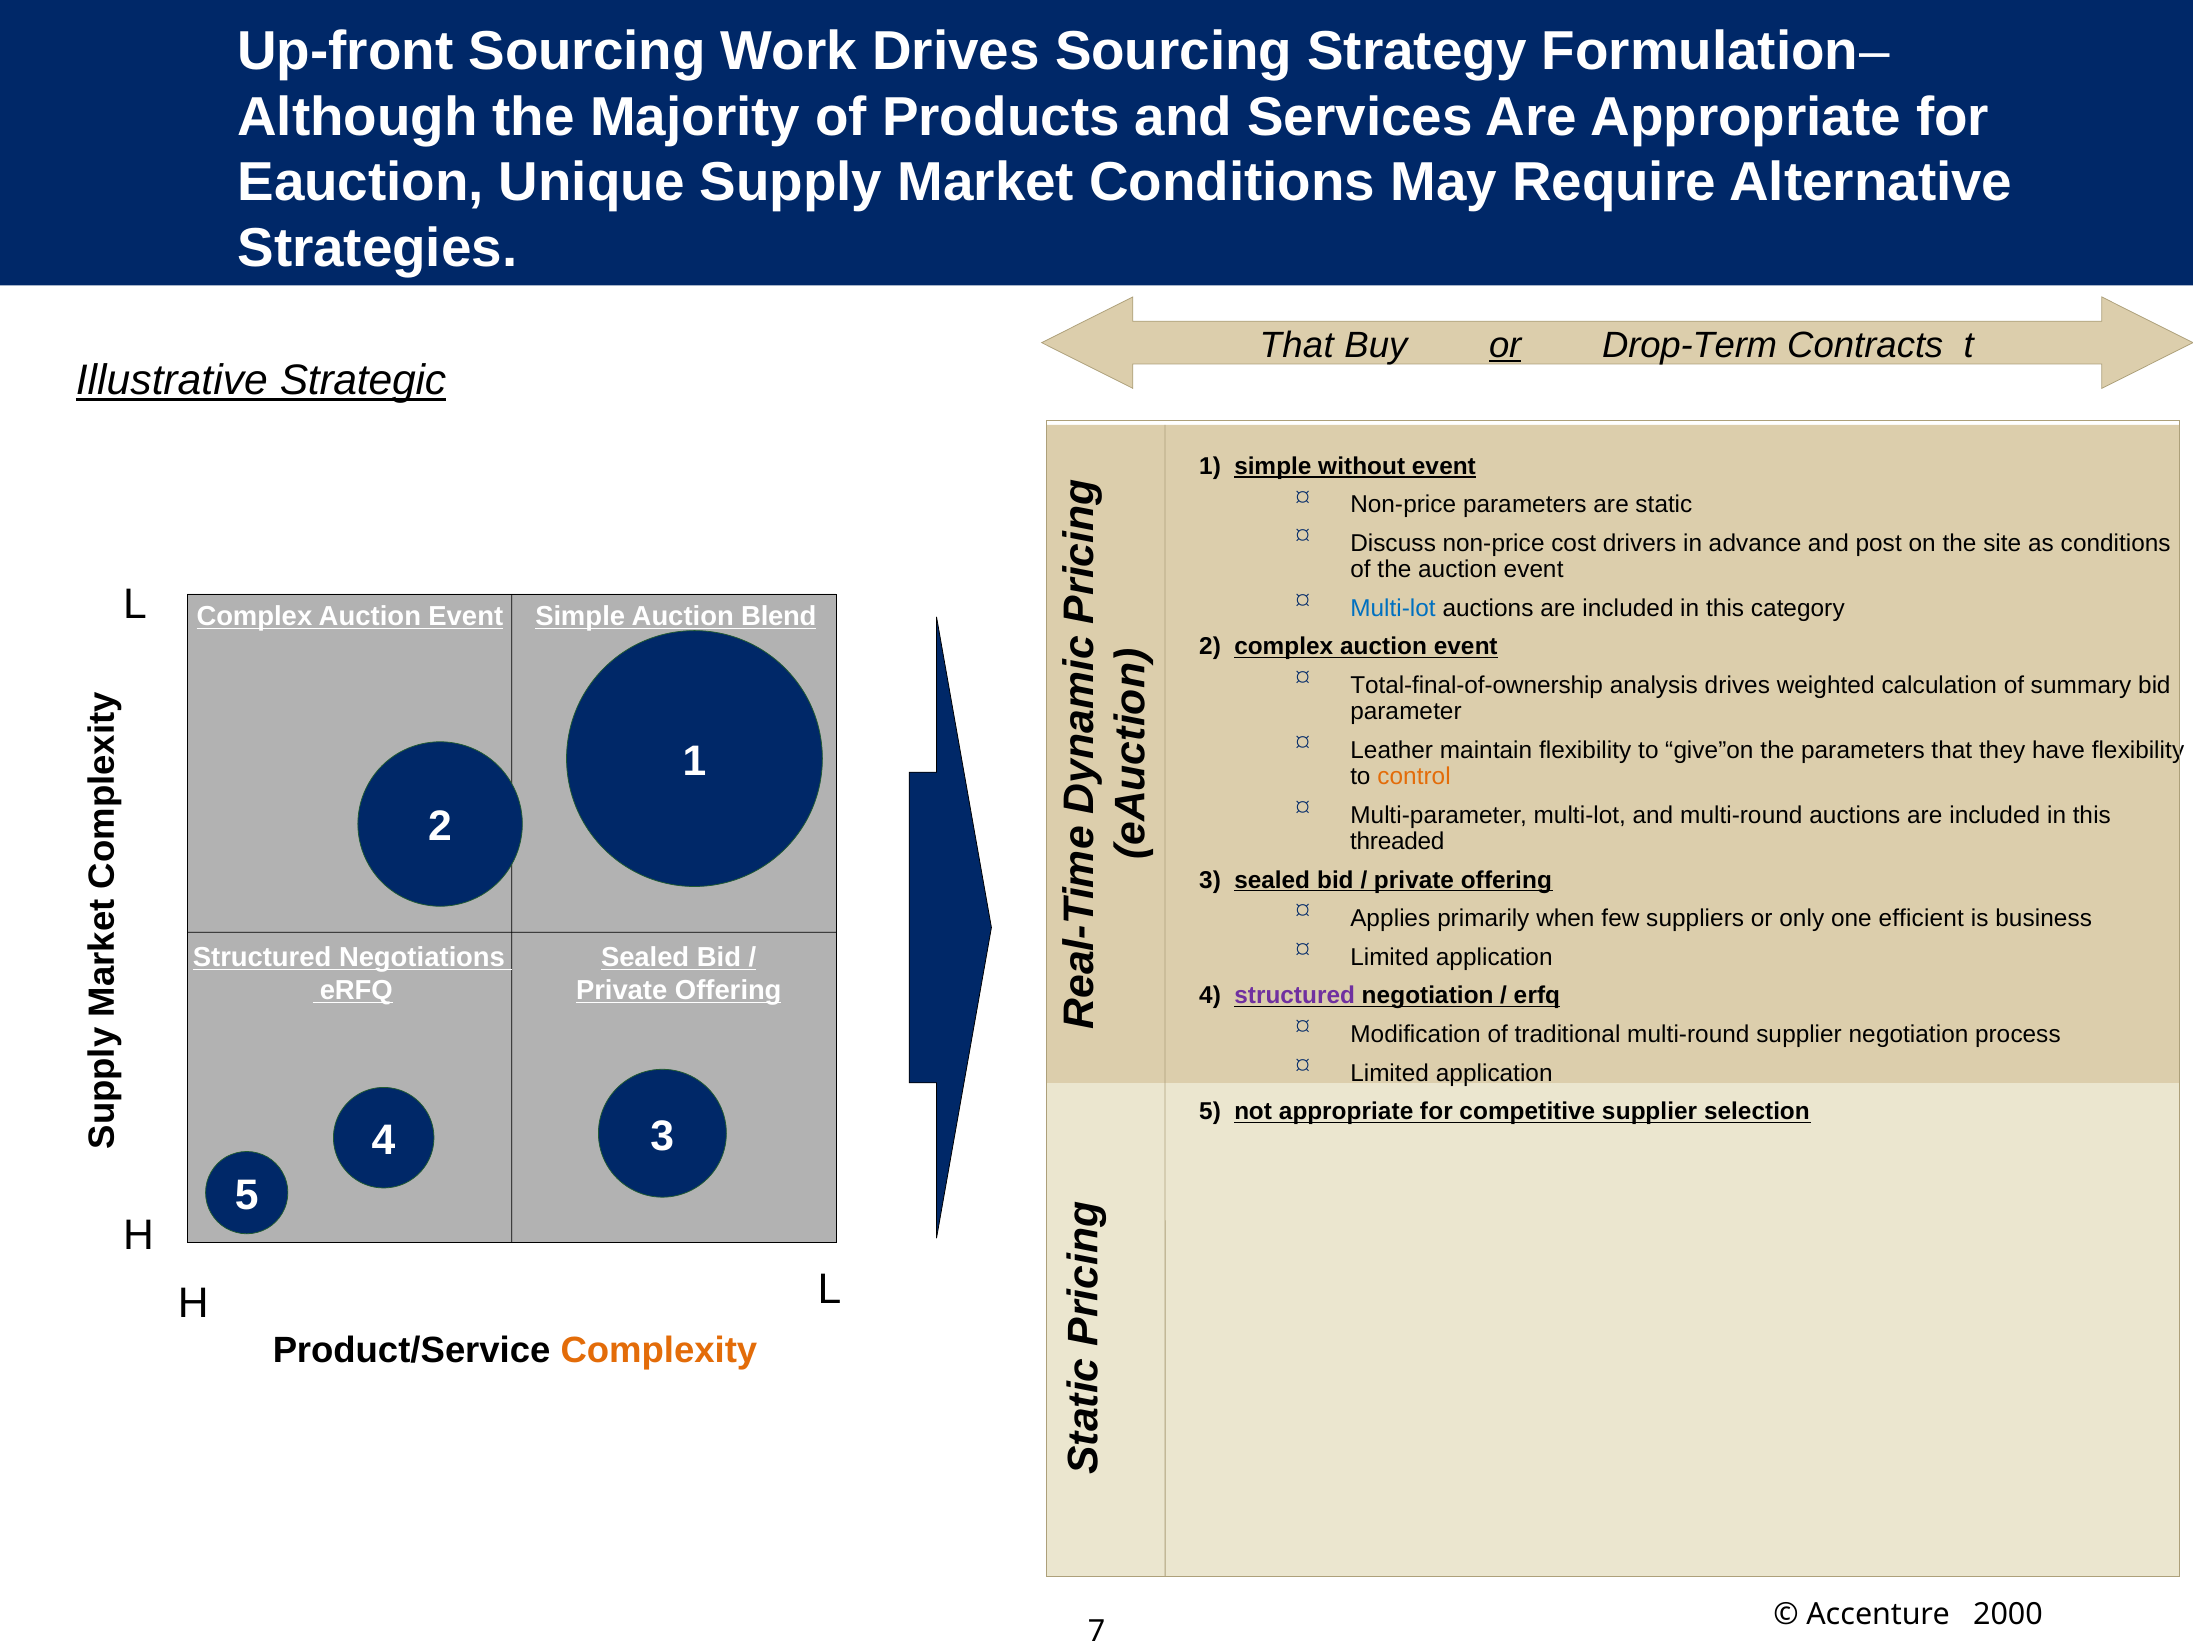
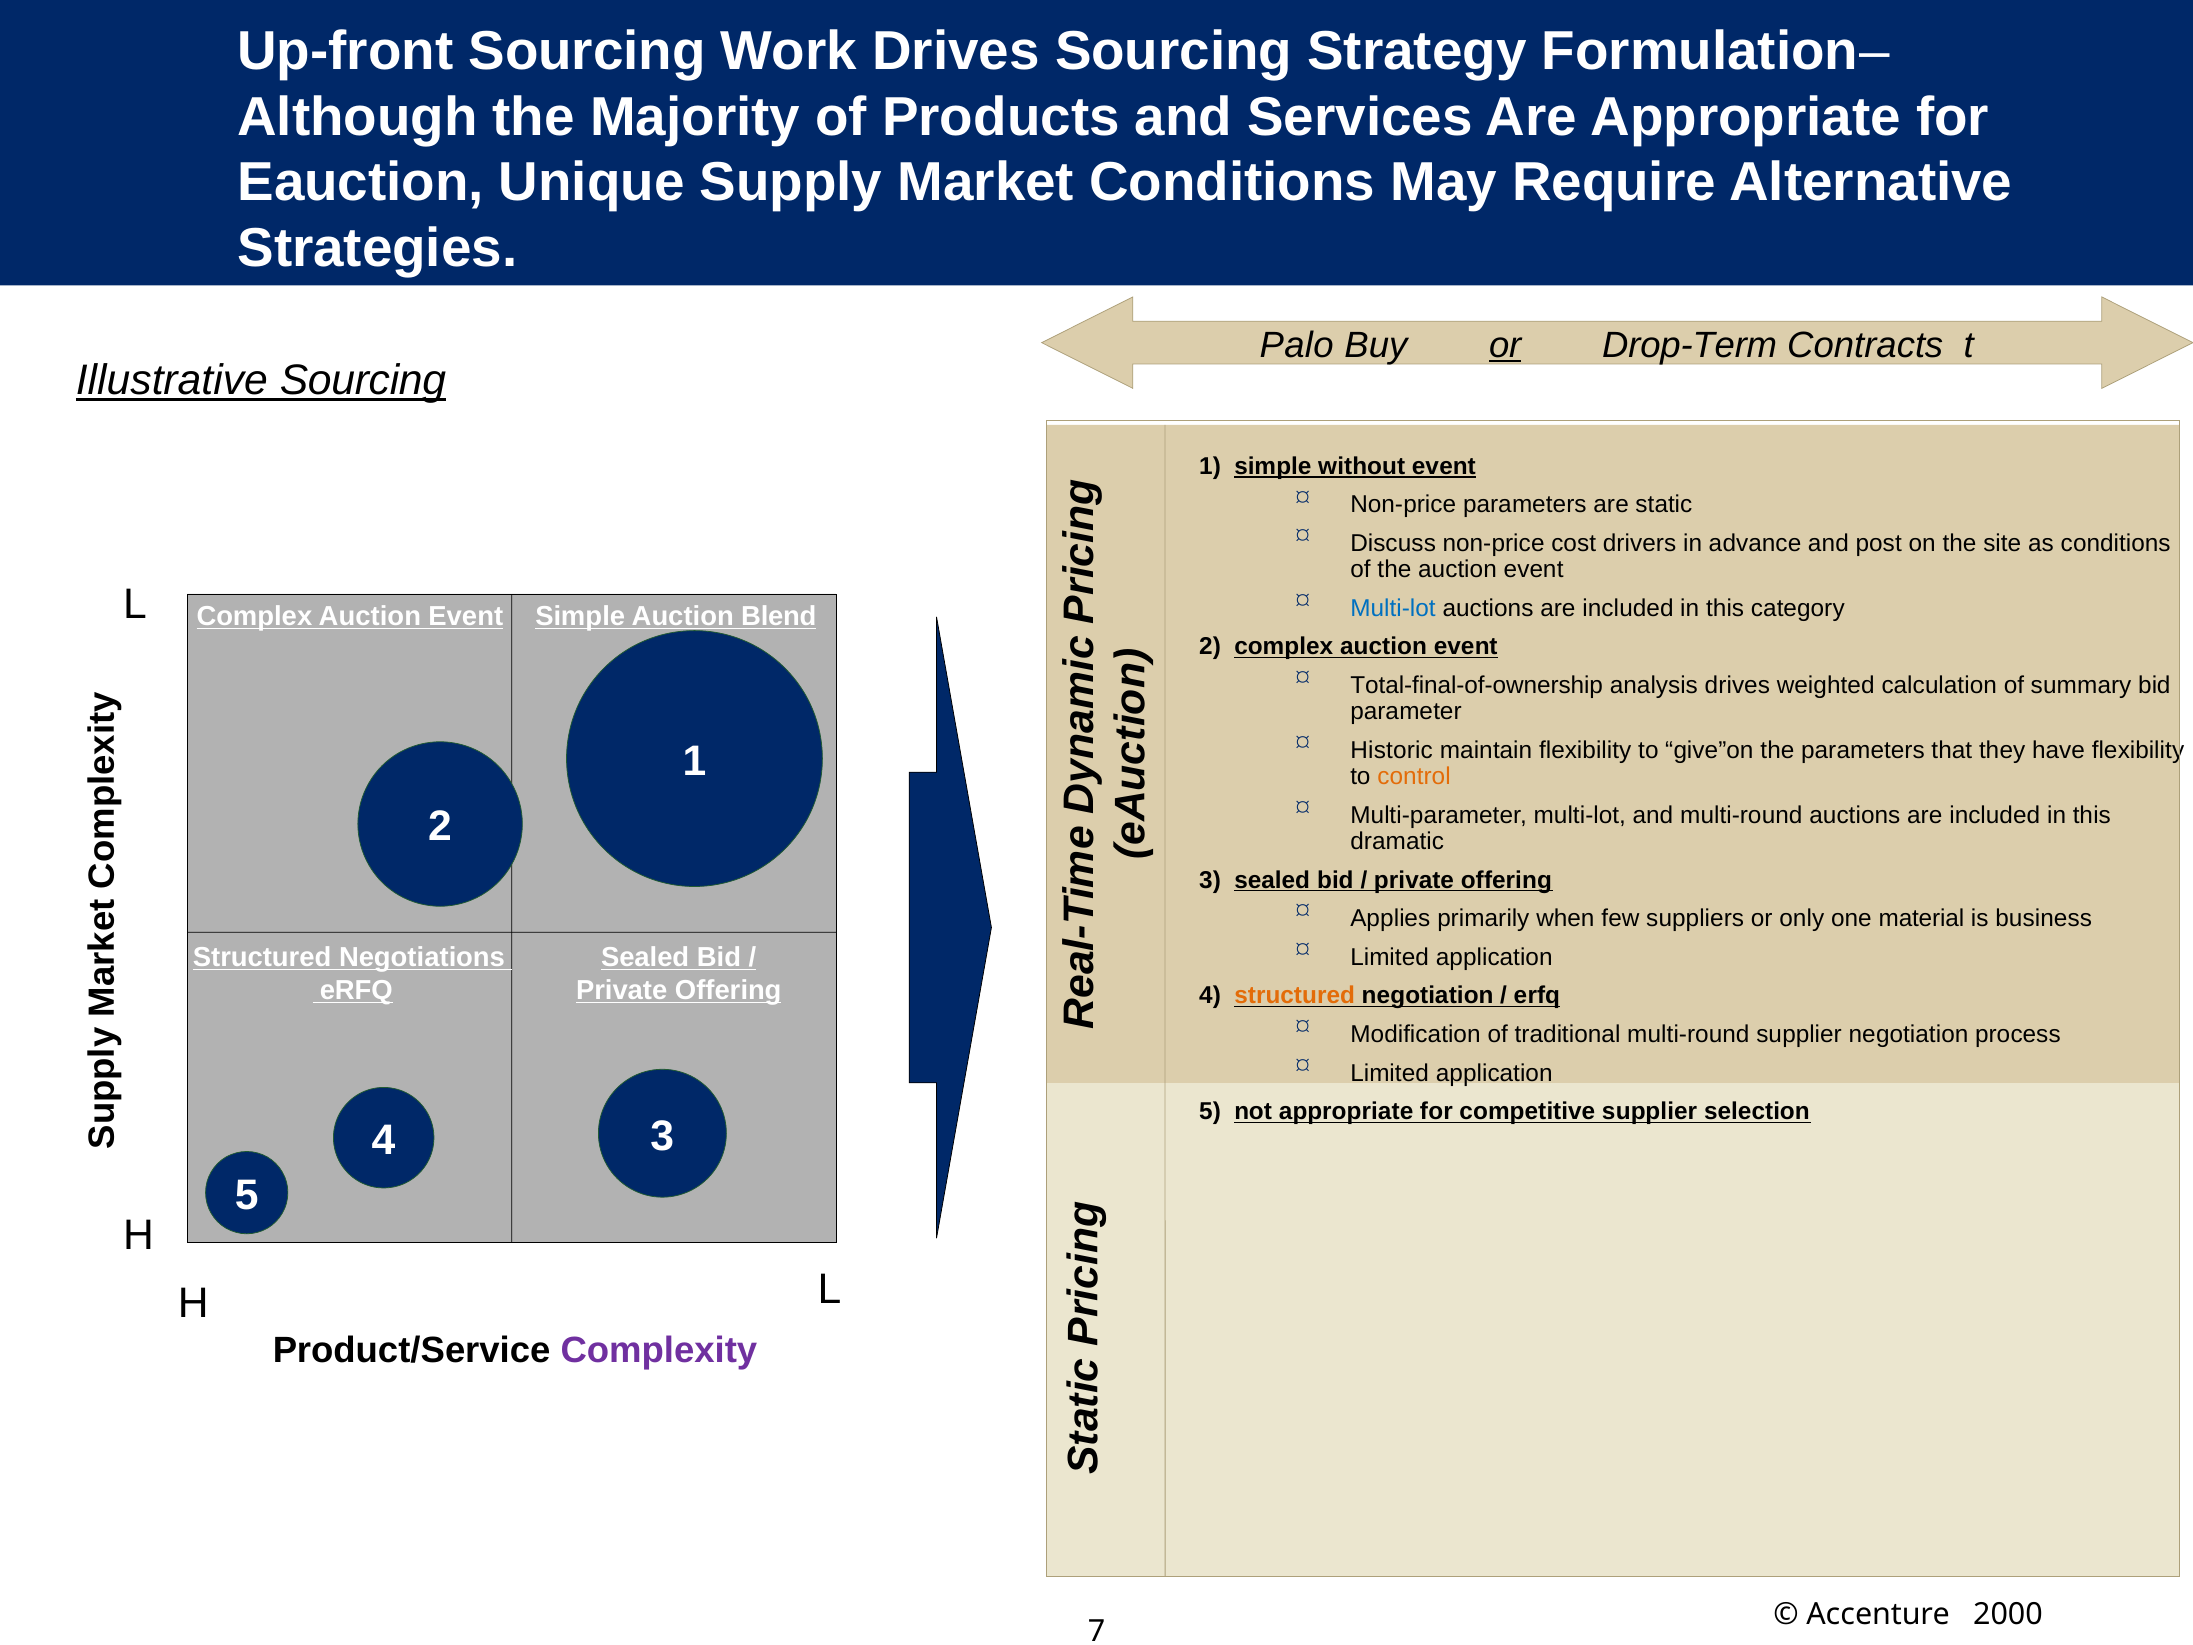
That: That -> Palo (1297, 345)
Illustrative Strategic: Strategic -> Sourcing (363, 381)
Leather: Leather -> Historic (1392, 750)
threaded: threaded -> dramatic (1397, 841)
efficient: efficient -> material (1921, 919)
structured colour: purple -> orange (1295, 996)
Complexity colour: orange -> purple (659, 1350)
